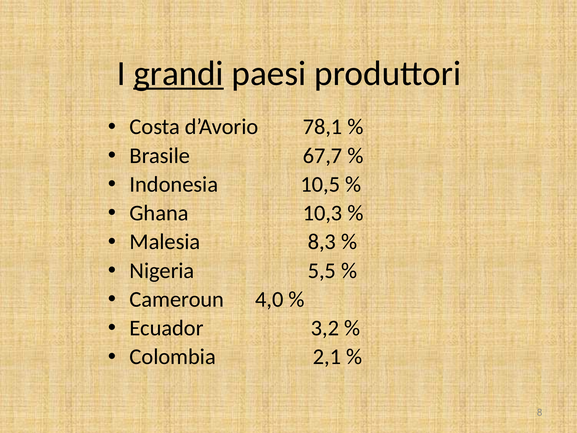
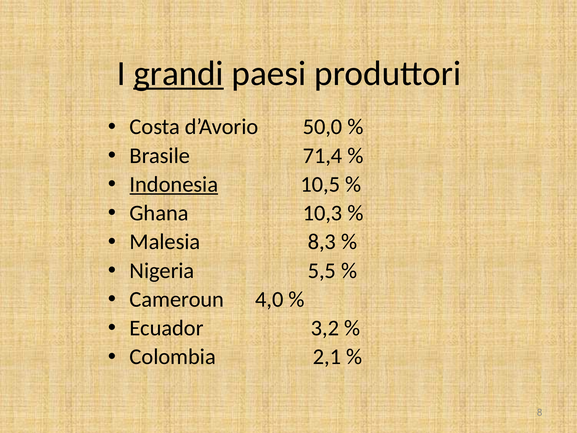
78,1: 78,1 -> 50,0 (323, 127)
67,7: 67,7 -> 71,4 (323, 156)
Indonesia underline: none -> present (174, 184)
